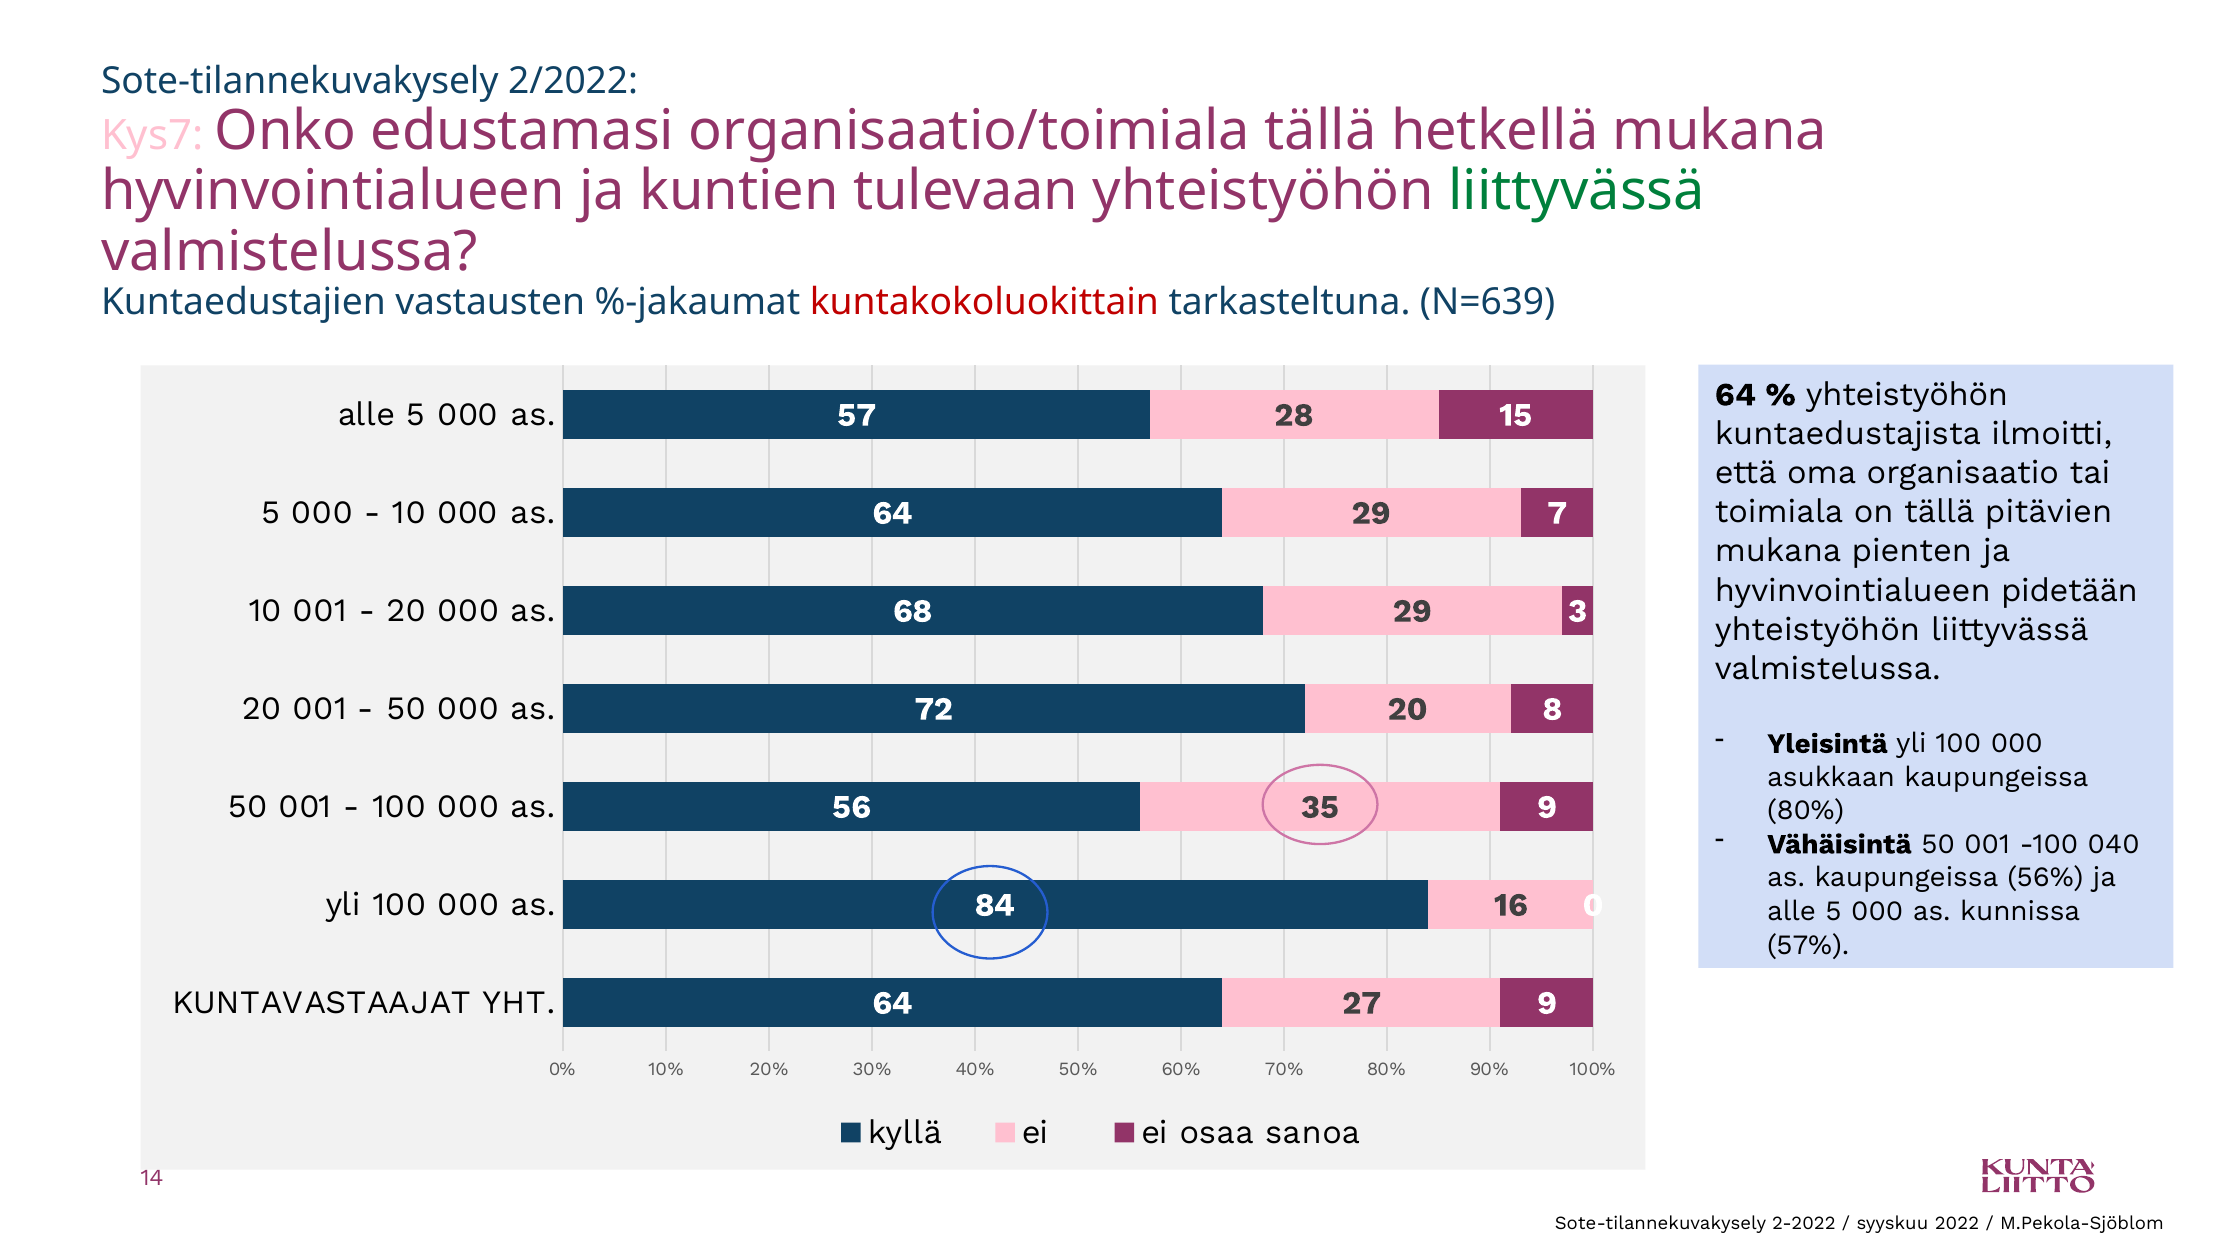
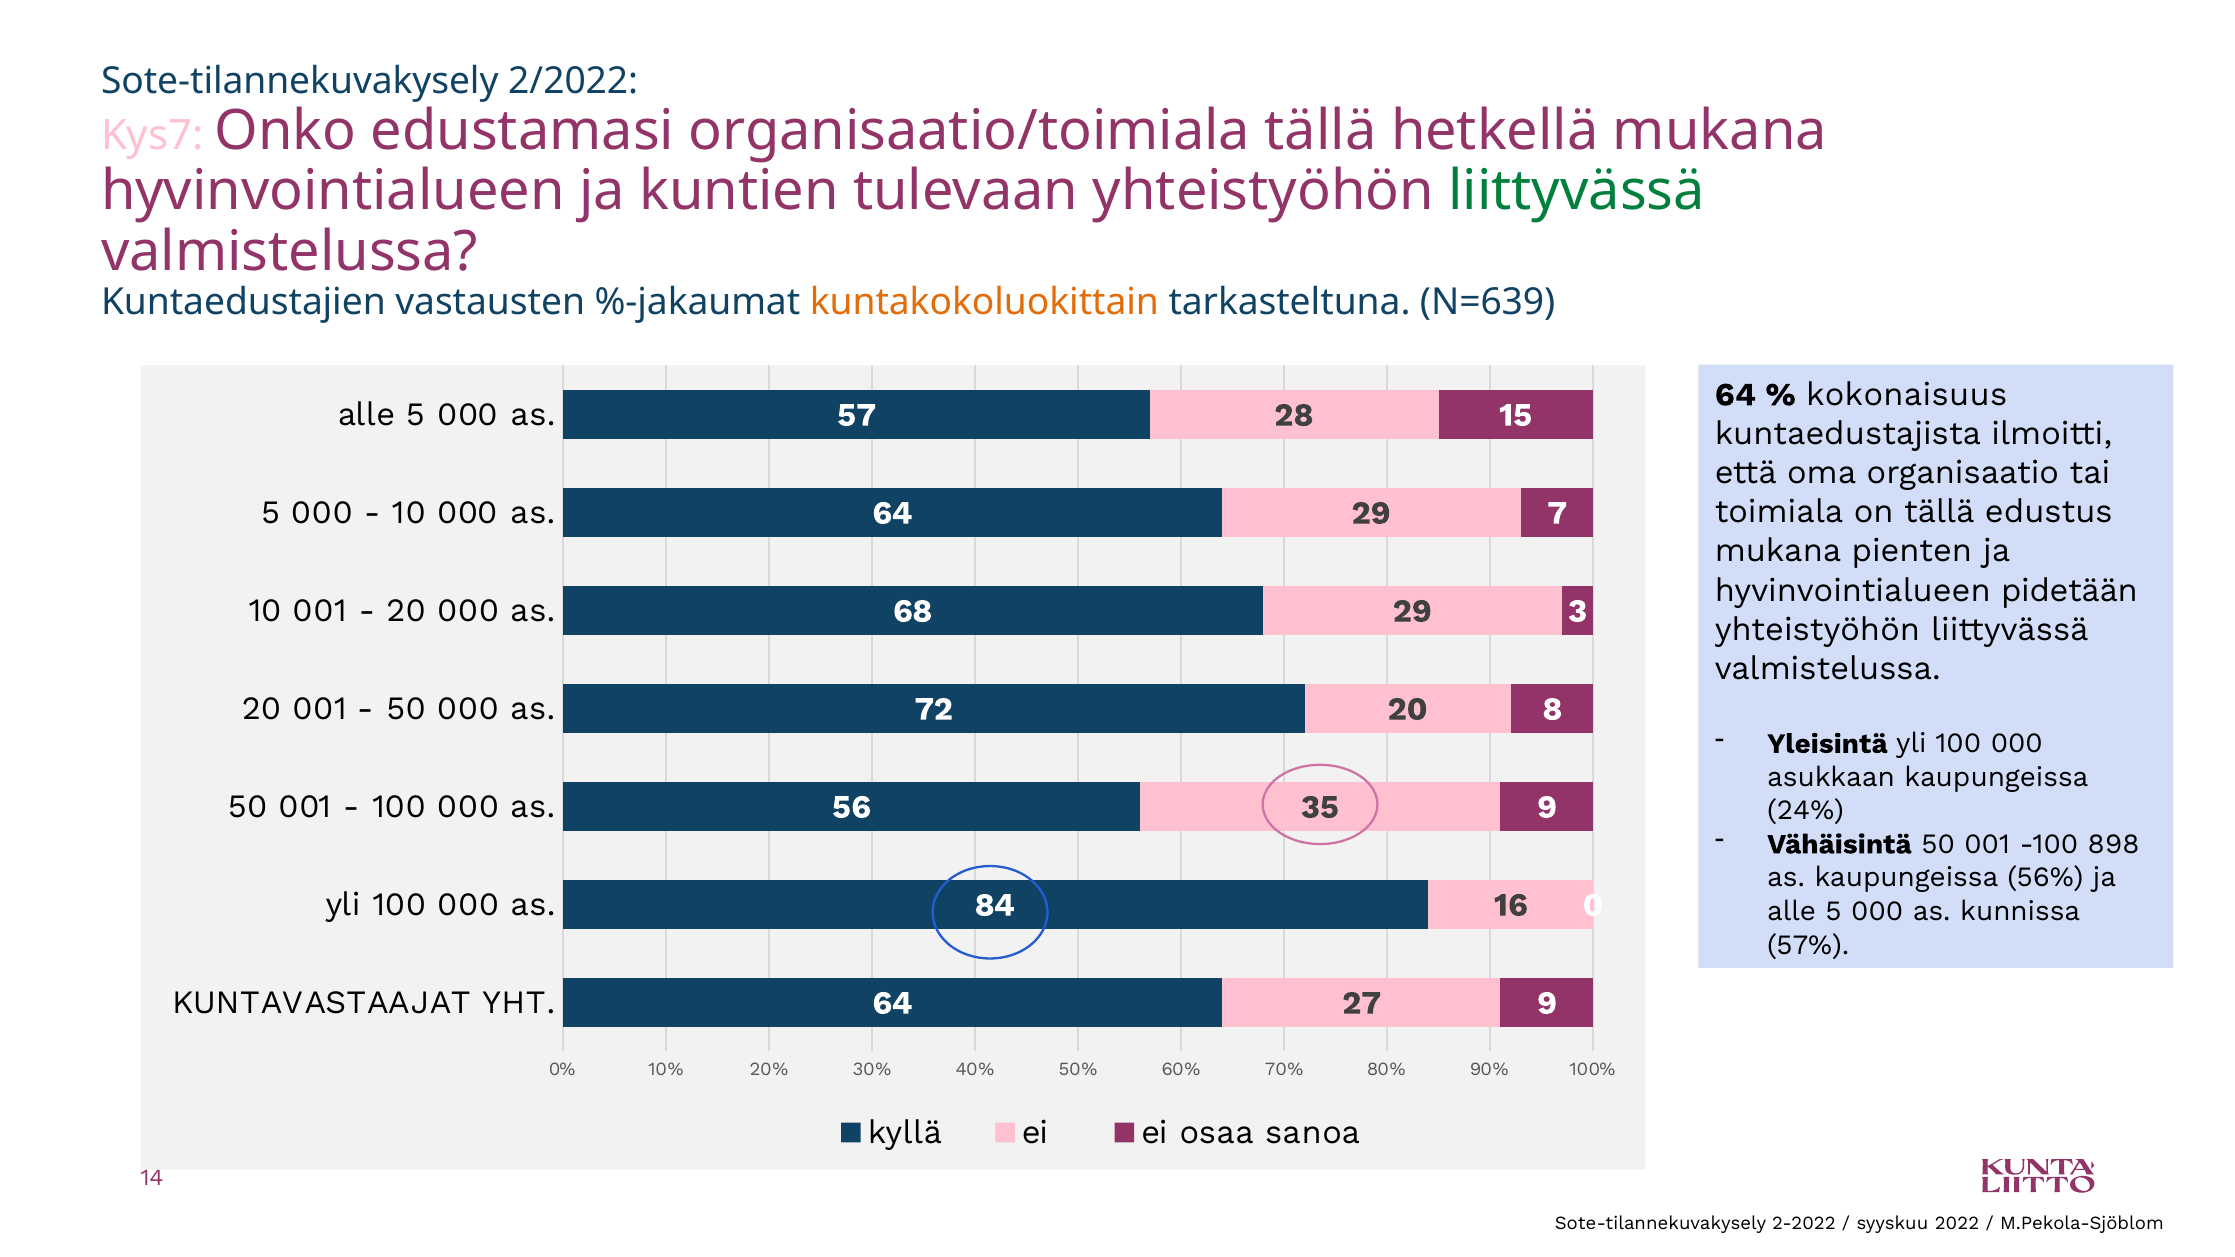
kuntakokoluokittain colour: red -> orange (984, 302)
yhteistyöhön: yhteistyöhön -> kokonaisuus (1907, 395)
pitävien: pitävien -> edustus (2049, 512)
80%: 80% -> 24% (1806, 811)
040: 040 -> 898 (2114, 844)
